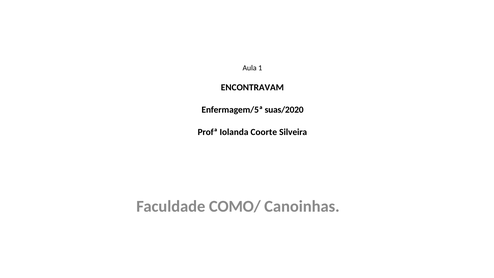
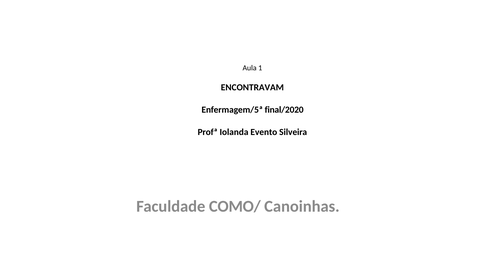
suas/2020: suas/2020 -> final/2020 (284, 110)
Coorte: Coorte -> Evento (264, 132)
